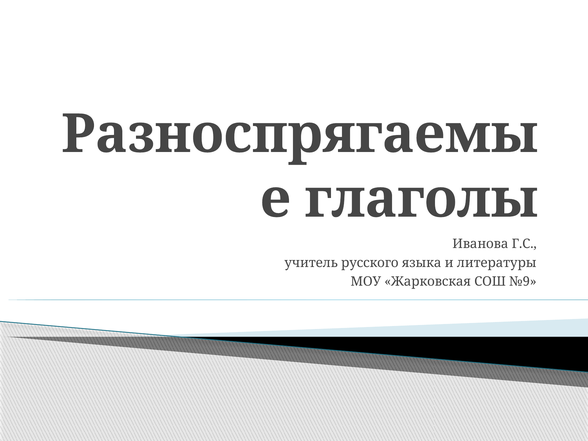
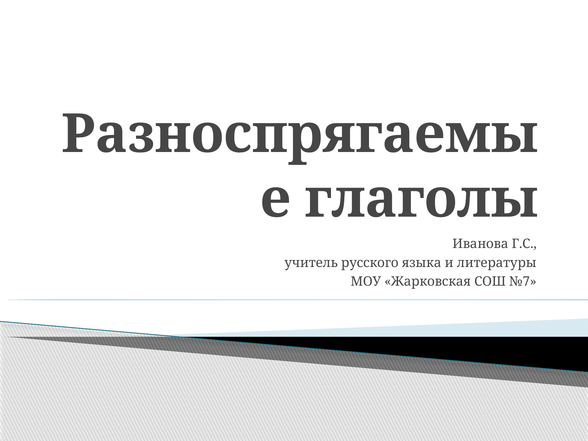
№9: №9 -> №7 (523, 282)
